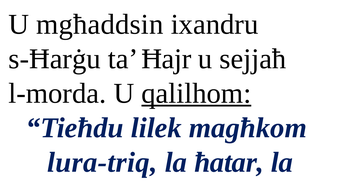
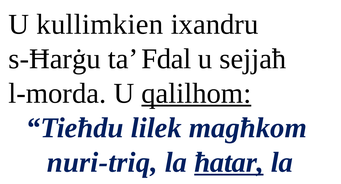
mgħaddsin: mgħaddsin -> kullimkien (100, 24)
Ħajr: Ħajr -> Fdal (166, 59)
lura-triq: lura-triq -> nuri-triq (102, 162)
ħatar underline: none -> present (229, 162)
